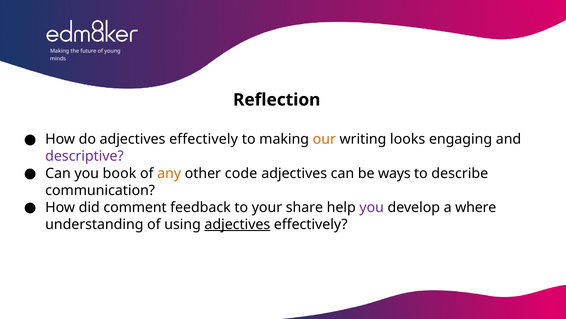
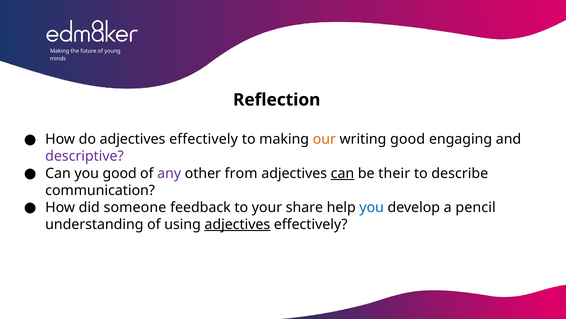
writing looks: looks -> good (408, 139)
you book: book -> good (120, 173)
any colour: orange -> purple (169, 173)
code: code -> from (241, 173)
can underline: none -> present (342, 173)
ways: ways -> their (394, 173)
comment: comment -> someone (135, 207)
you colour: purple -> blue (372, 207)
where: where -> pencil (476, 207)
